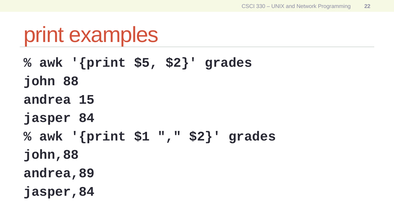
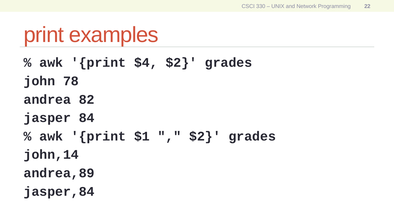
$5: $5 -> $4 (146, 62)
88: 88 -> 78 (71, 81)
15: 15 -> 82 (87, 99)
john,88: john,88 -> john,14 (51, 154)
